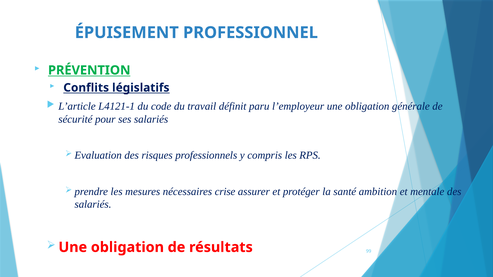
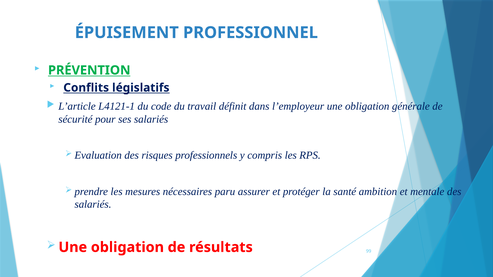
paru: paru -> dans (259, 106)
crise: crise -> paru (225, 192)
